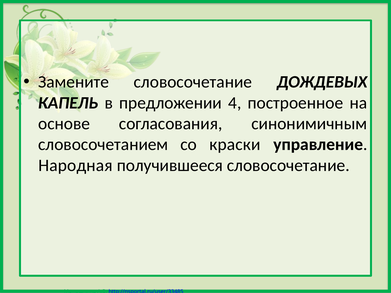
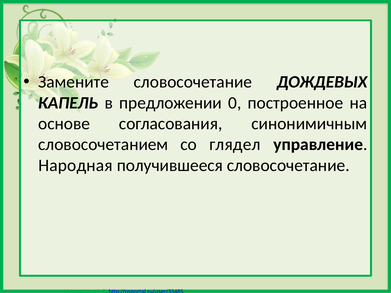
4: 4 -> 0 (235, 103)
краски: краски -> глядел (235, 145)
